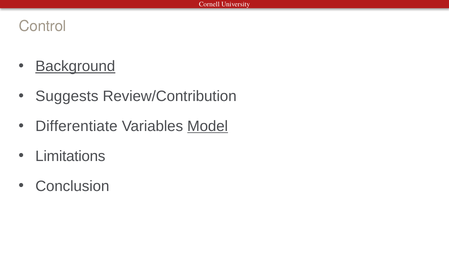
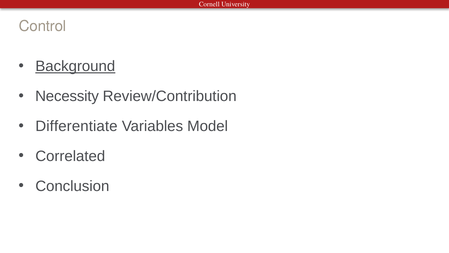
Suggests: Suggests -> Necessity (67, 96)
Model underline: present -> none (208, 126)
Limitations: Limitations -> Correlated (70, 156)
